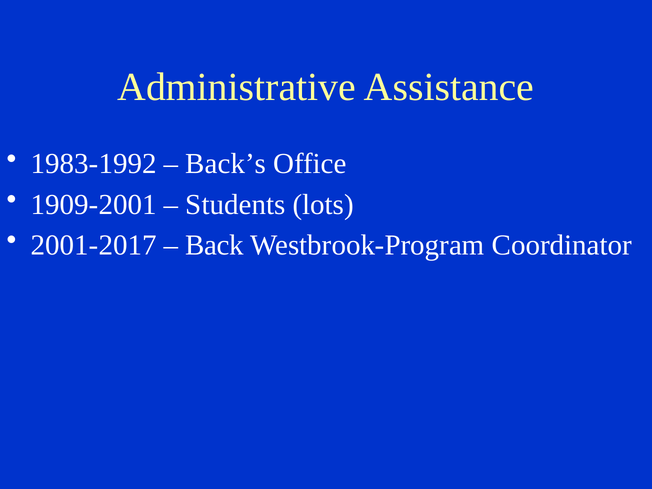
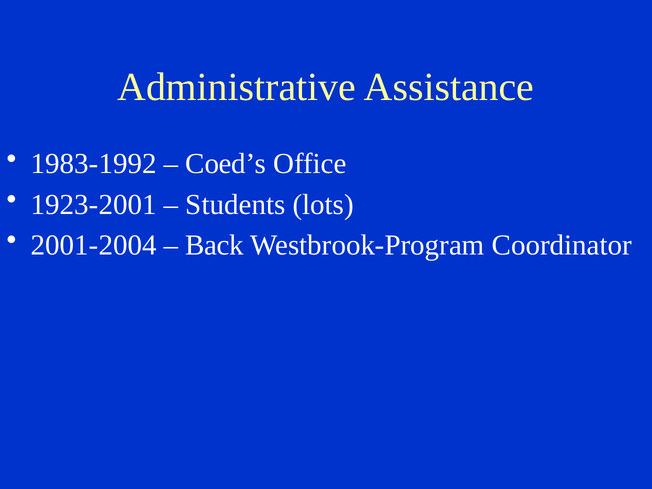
Back’s: Back’s -> Coed’s (226, 164)
1909-2001: 1909-2001 -> 1923-2001 (94, 205)
2001-2017: 2001-2017 -> 2001-2004 (94, 245)
